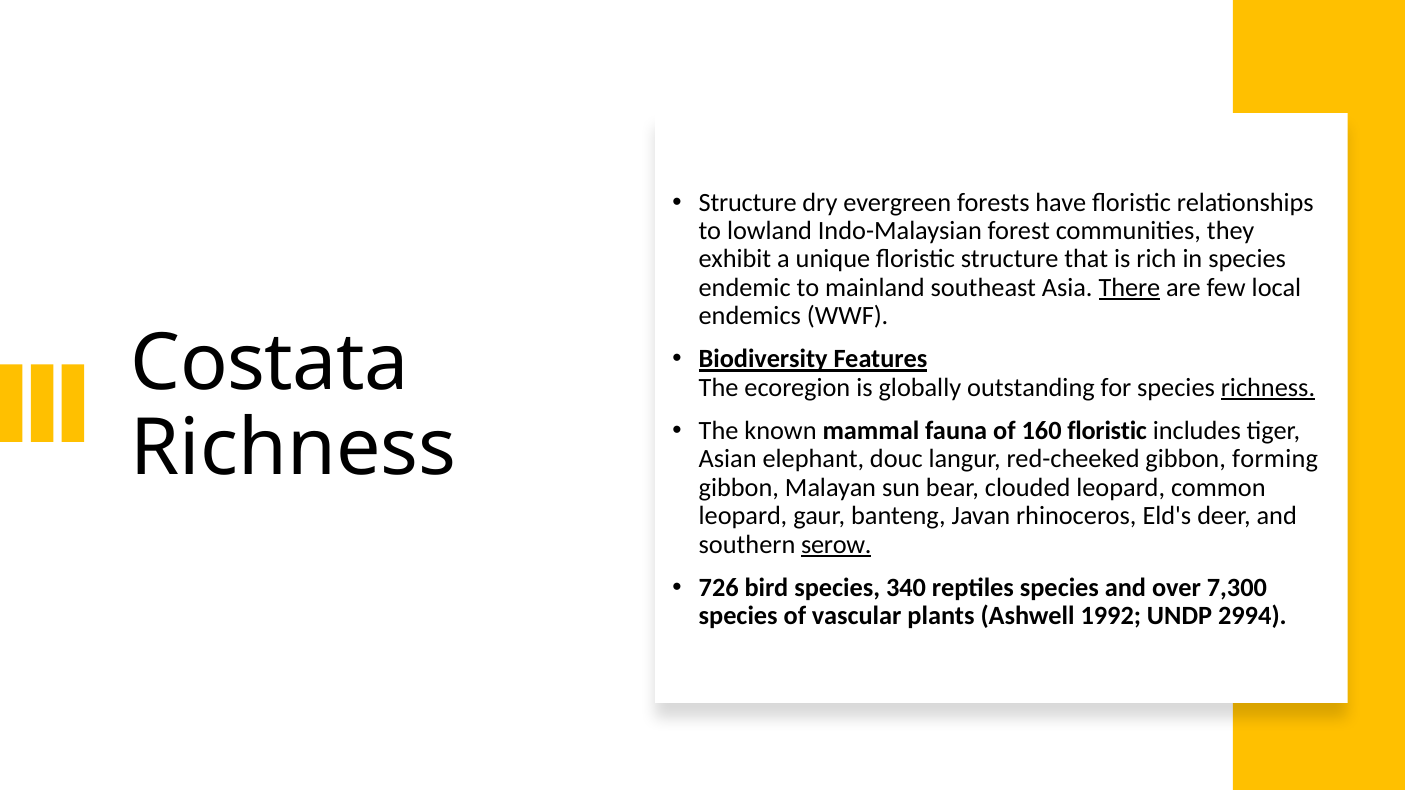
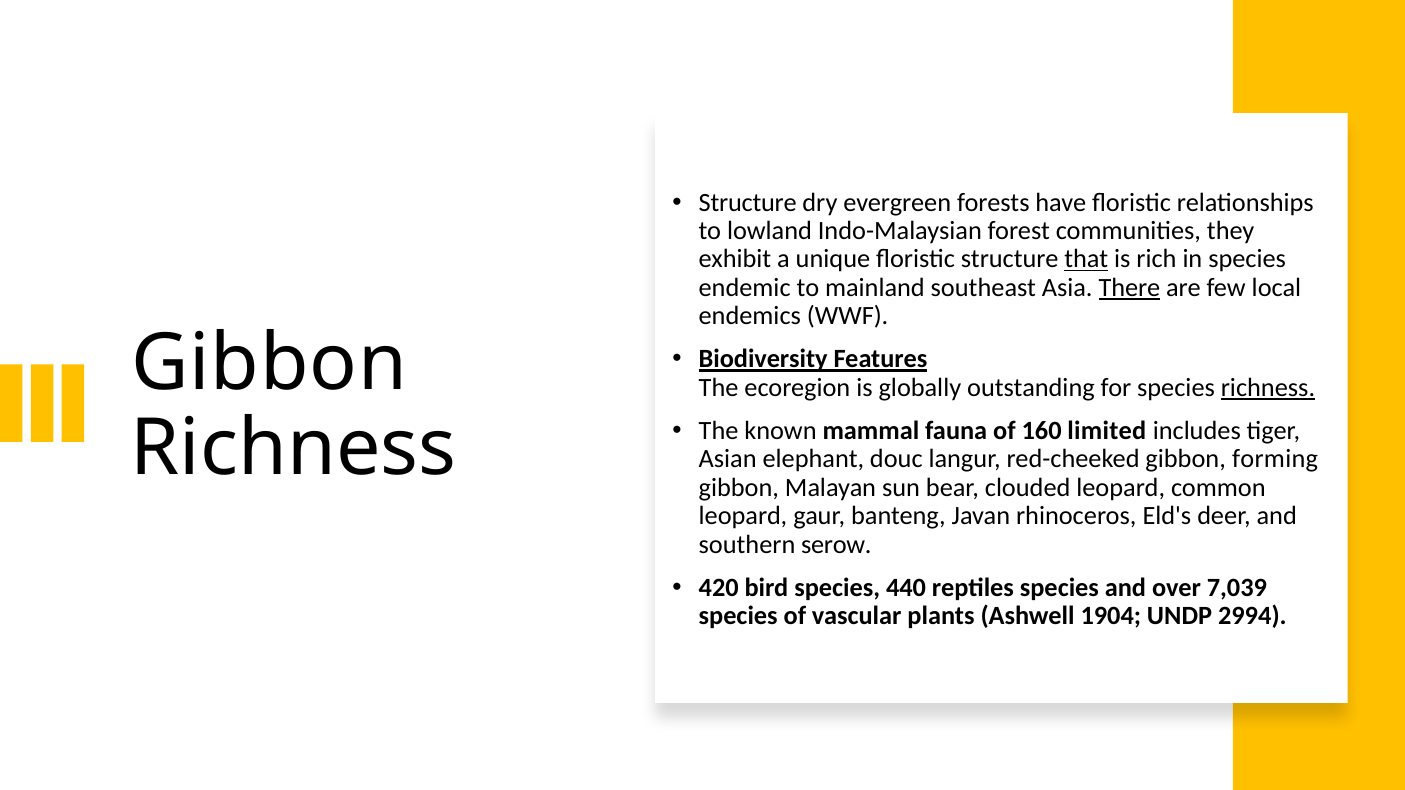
that underline: none -> present (1086, 259)
Costata: Costata -> Gibbon (269, 363)
160 floristic: floristic -> limited (1107, 431)
serow underline: present -> none (836, 545)
726: 726 -> 420 (719, 588)
340: 340 -> 440 (906, 588)
7,300: 7,300 -> 7,039 (1237, 588)
1992: 1992 -> 1904 (1111, 616)
